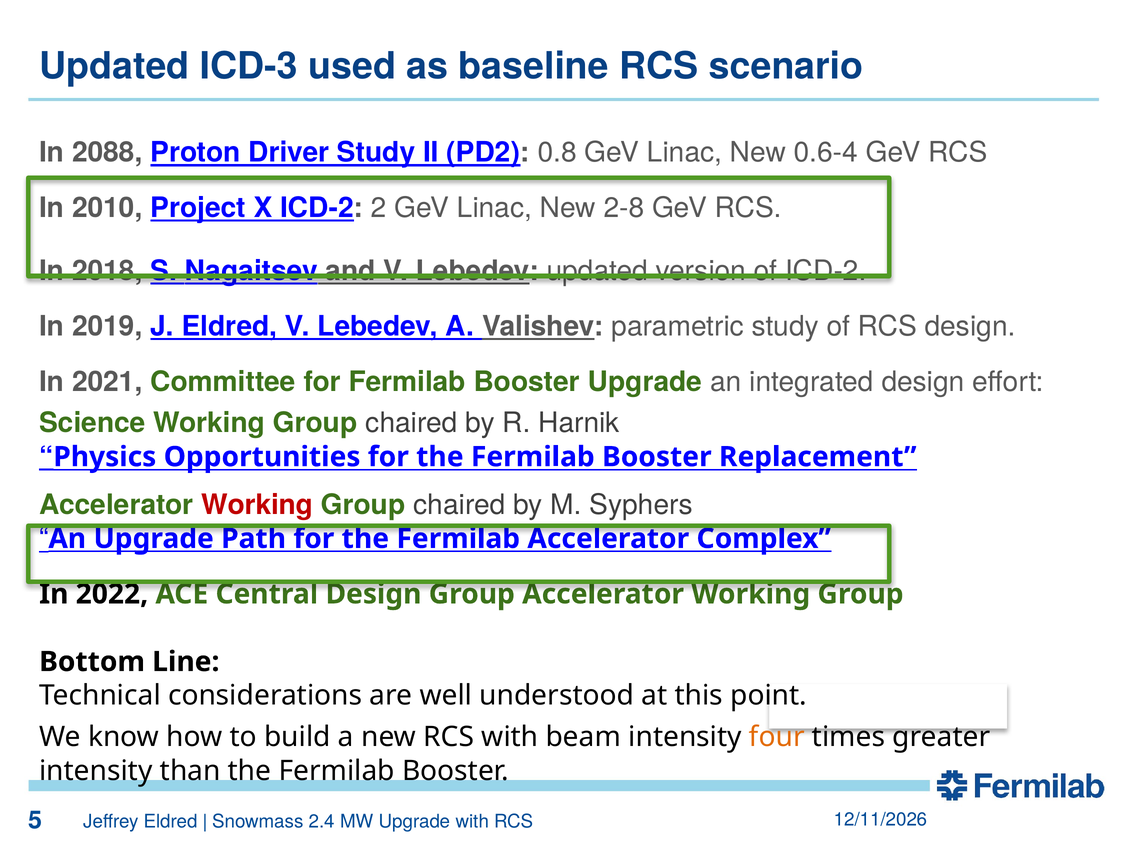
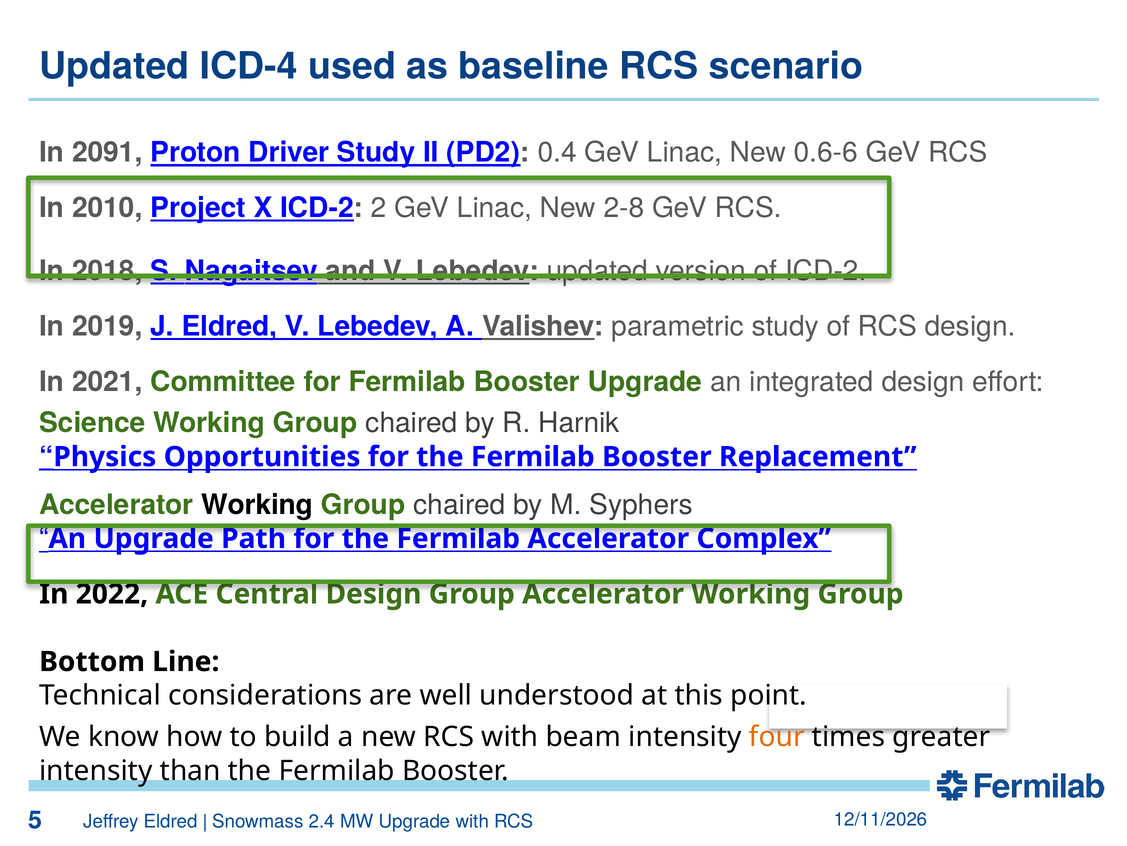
ICD-3: ICD-3 -> ICD-4 (249, 66)
2088: 2088 -> 2091 (107, 152)
0.8: 0.8 -> 0.4 (557, 152)
0.6-4: 0.6-4 -> 0.6-6 (826, 152)
Working colour: red -> black (257, 504)
